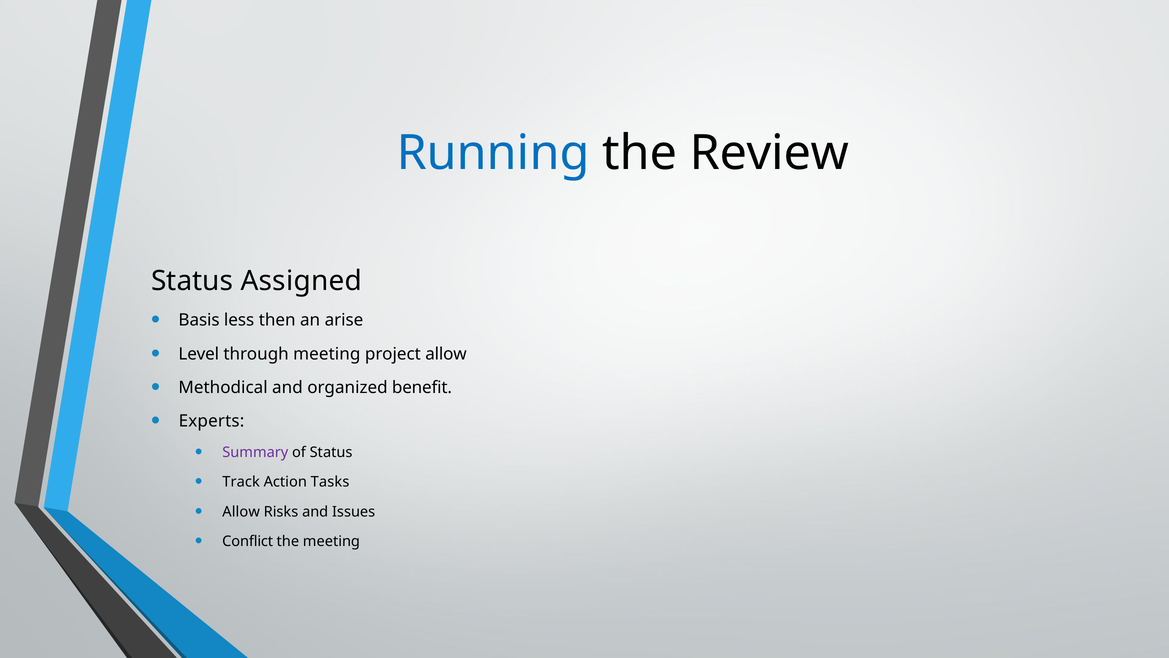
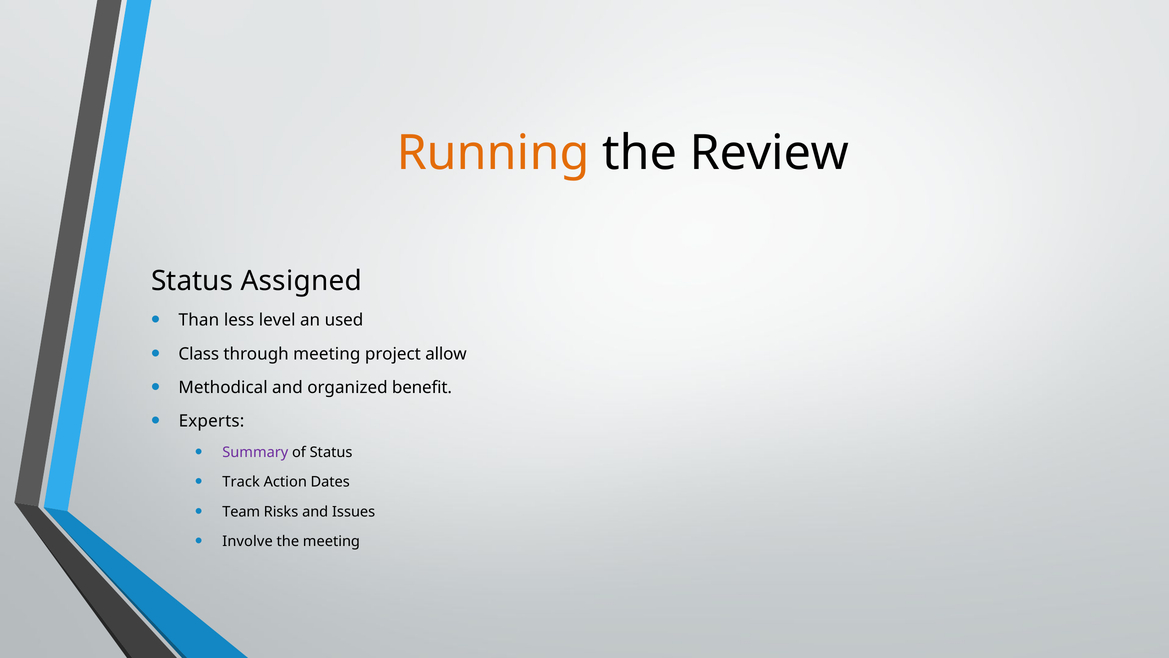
Running colour: blue -> orange (493, 153)
Basis: Basis -> Than (199, 320)
then: then -> level (277, 320)
arise: arise -> used (344, 320)
Level: Level -> Class (199, 354)
Tasks: Tasks -> Dates (330, 482)
Allow: Allow -> Team (241, 511)
Conflict: Conflict -> Involve (248, 541)
